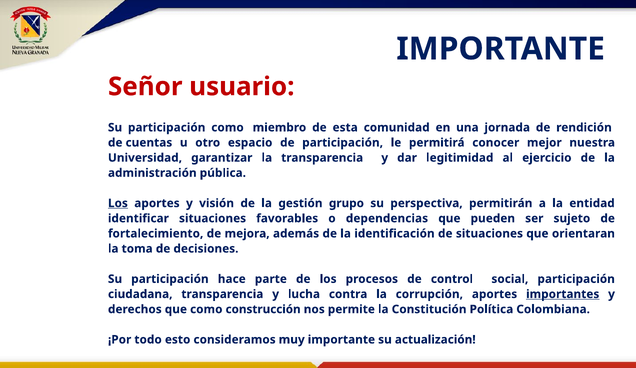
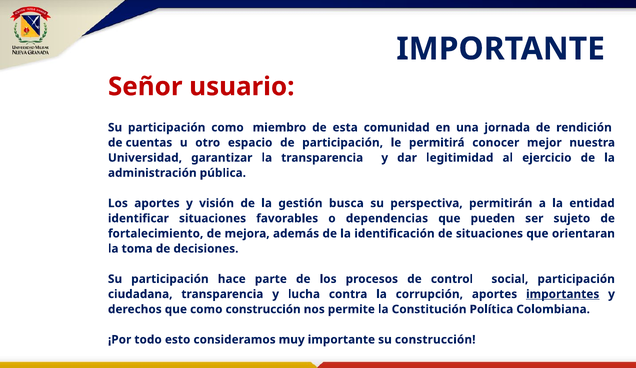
Los underline: present -> none (118, 203)
grupo: grupo -> busca (346, 203)
su actualización: actualización -> construcción (435, 340)
